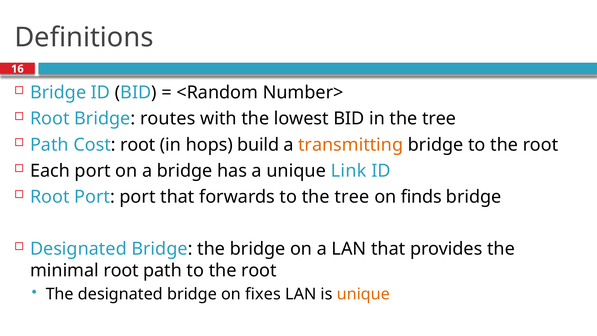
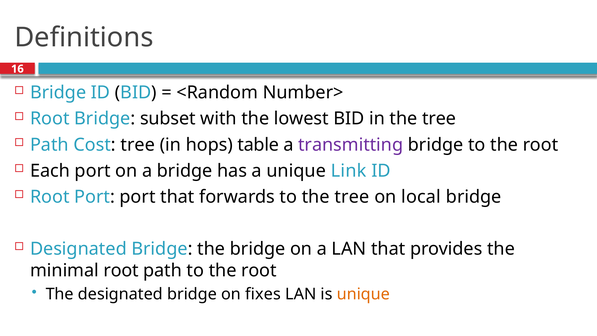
routes: routes -> subset (168, 119)
Cost root: root -> tree (138, 145)
build: build -> table (258, 145)
transmitting colour: orange -> purple (351, 145)
finds: finds -> local (421, 197)
